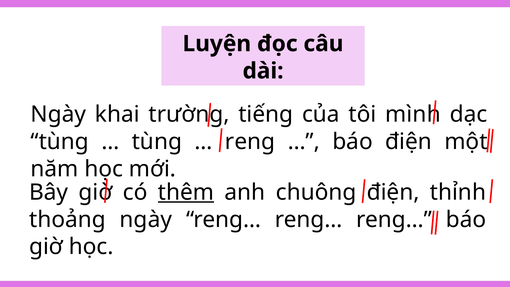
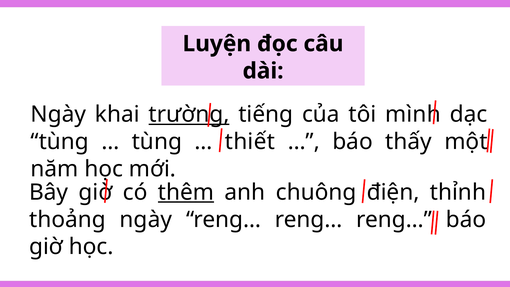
trường underline: none -> present (189, 114)
reng: reng -> thiết (250, 142)
báo điện: điện -> thấy (409, 142)
